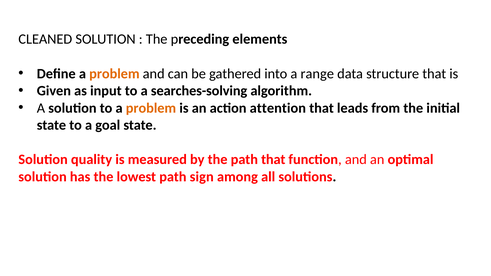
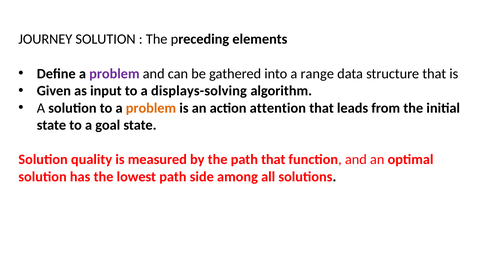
CLEANED: CLEANED -> JOURNEY (45, 39)
problem colour: orange -> purple (114, 74)
searches-solving: searches-solving -> displays-solving (199, 91)
sign: sign -> side (202, 177)
